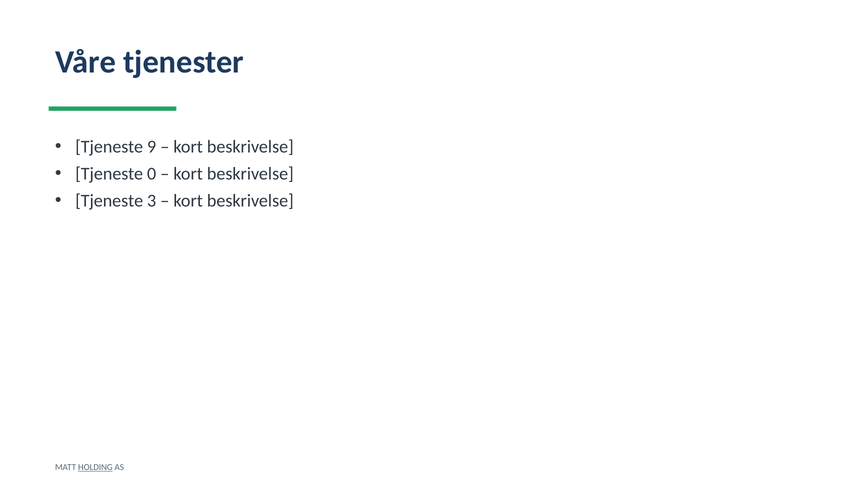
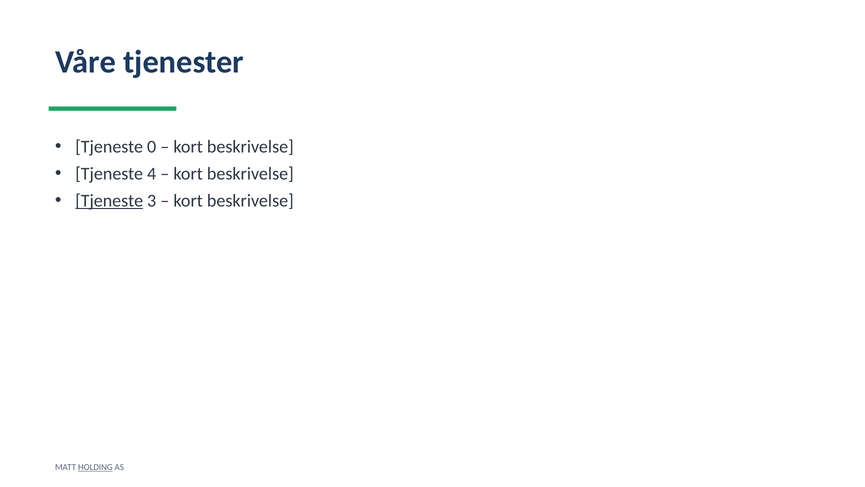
9: 9 -> 0 (152, 147)
0: 0 -> 4 (152, 174)
Tjeneste underline: none -> present (109, 201)
